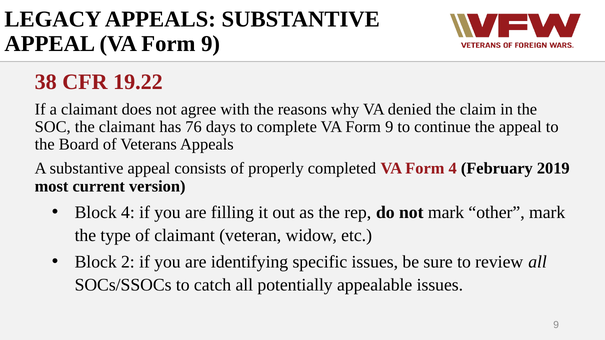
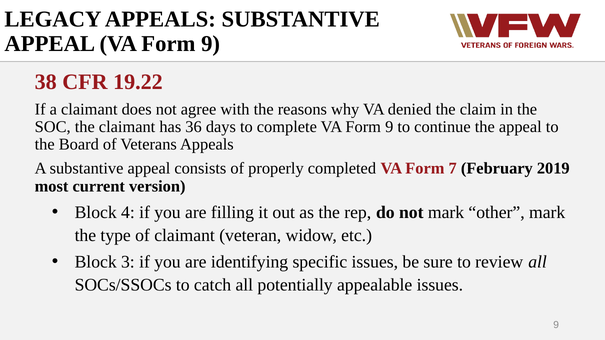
76: 76 -> 36 (194, 127)
Form 4: 4 -> 7 (453, 169)
2: 2 -> 3 (128, 262)
